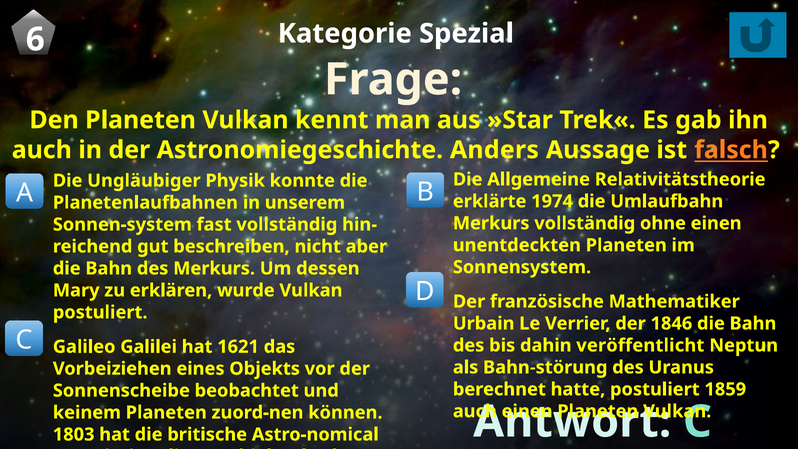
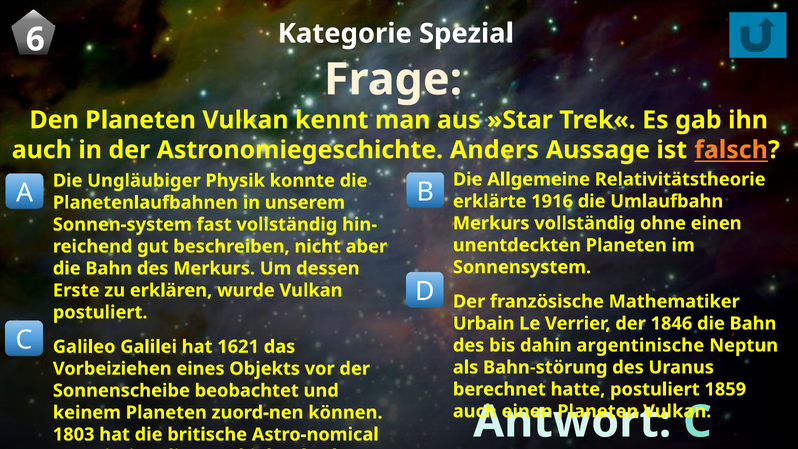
1974: 1974 -> 1916 (552, 201)
Mary: Mary -> Erste (76, 290)
veröffentlicht: veröffentlicht -> argentinische (640, 345)
